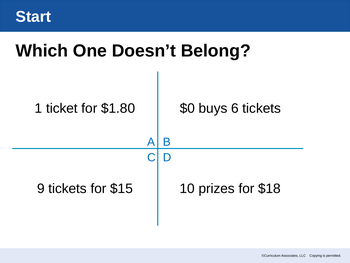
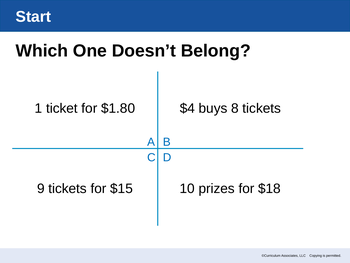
$0: $0 -> $4 (187, 108)
6: 6 -> 8 (235, 108)
